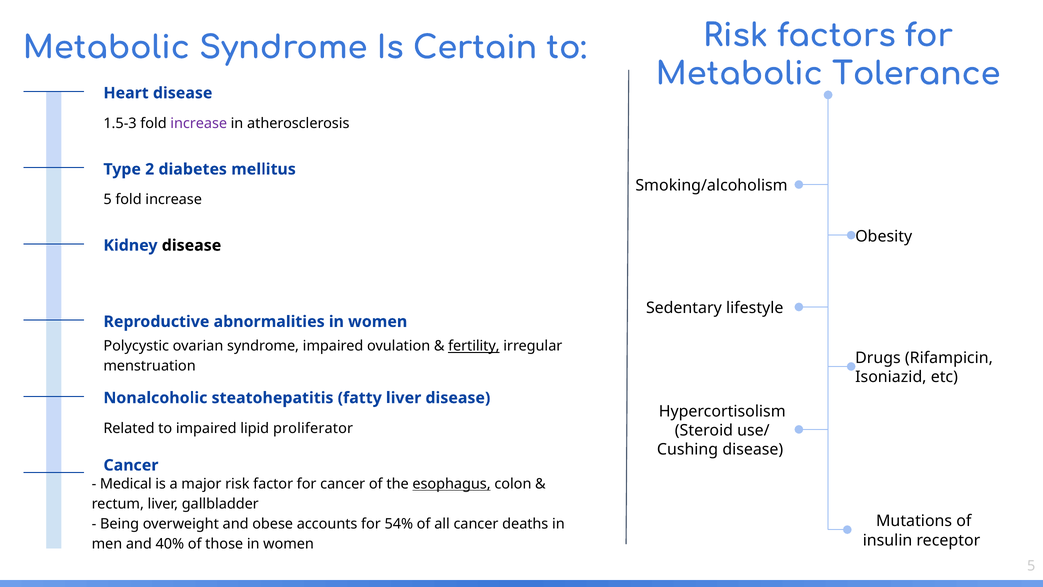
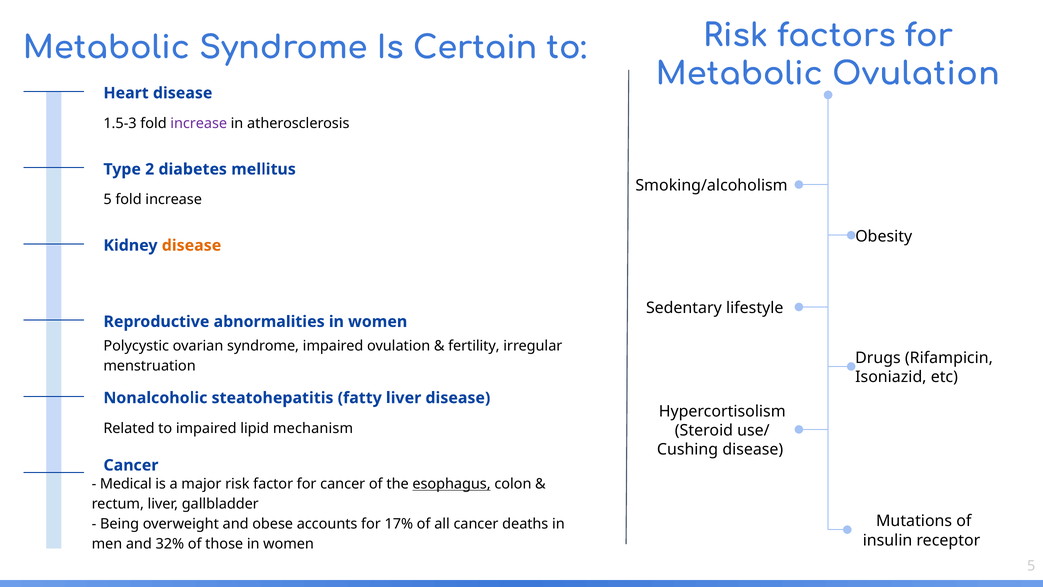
Metabolic Tolerance: Tolerance -> Ovulation (916, 74)
disease colour: black -> orange (192, 245)
fertility underline: present -> none (474, 346)
proliferator: proliferator -> mechanism (313, 428)
54%: 54% -> 17% (399, 524)
40%: 40% -> 32% (170, 544)
